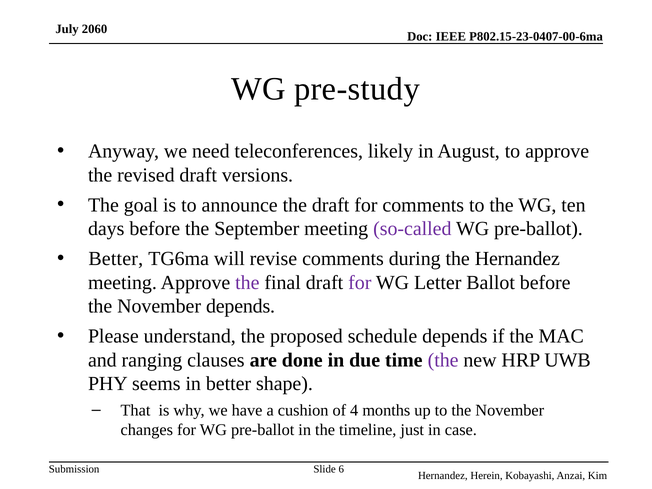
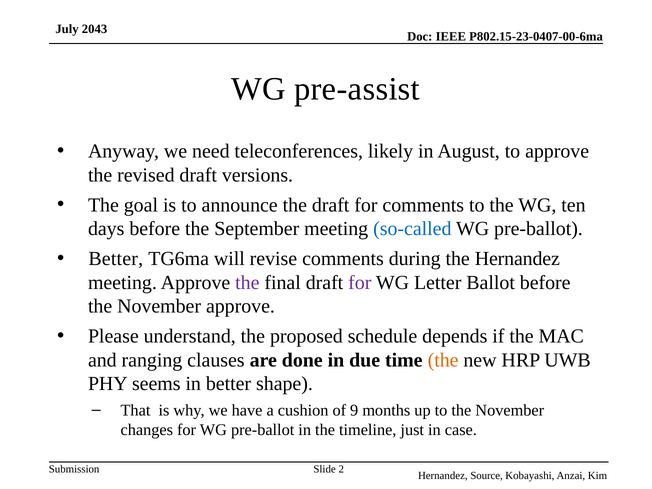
2060: 2060 -> 2043 (95, 29)
pre-study: pre-study -> pre-assist (357, 89)
so-called colour: purple -> blue (412, 229)
November depends: depends -> approve (240, 306)
the colour: purple -> orange (443, 360)
4: 4 -> 9 (354, 410)
6: 6 -> 2 (341, 469)
Herein: Herein -> Source (487, 476)
